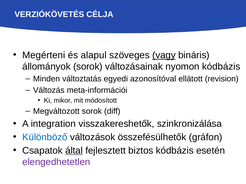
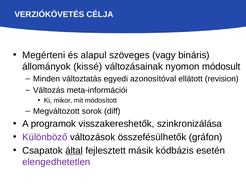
vagy underline: present -> none (164, 55)
állományok sorok: sorok -> kissé (88, 67)
nyomon kódbázis: kódbázis -> módosult (221, 67)
integration: integration -> programok (53, 124)
Különböző colour: blue -> purple (45, 138)
biztos: biztos -> másik (141, 151)
